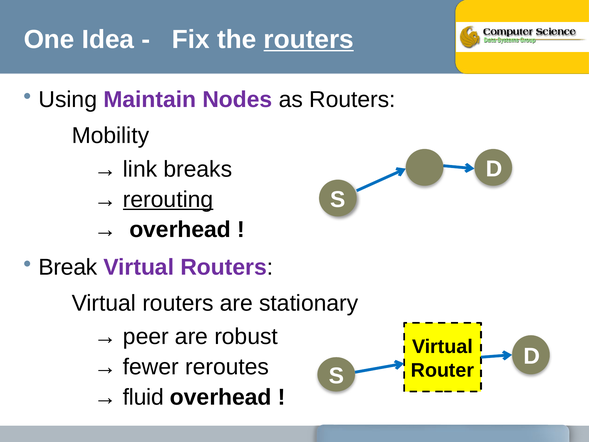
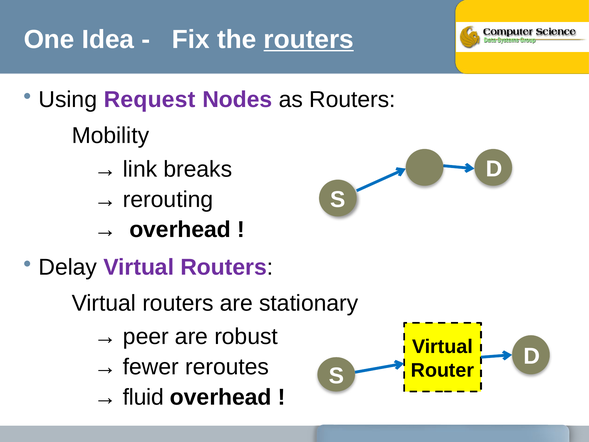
Maintain: Maintain -> Request (150, 100)
rerouting underline: present -> none (168, 199)
Break: Break -> Delay (68, 267)
